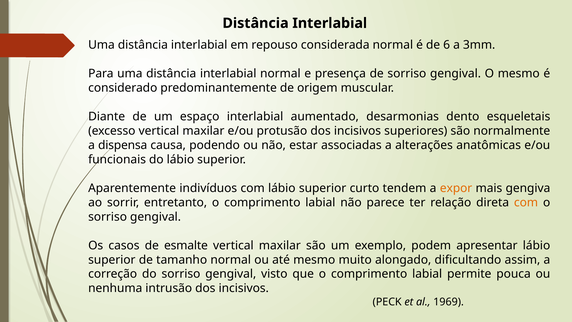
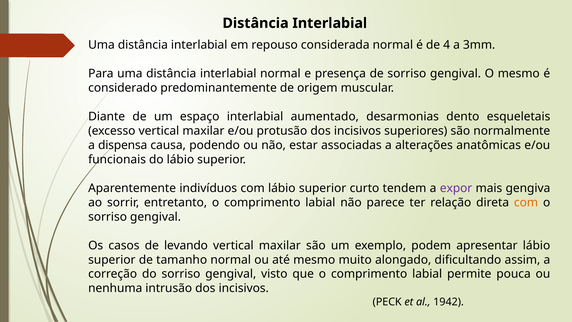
6: 6 -> 4 (447, 45)
expor colour: orange -> purple (456, 188)
esmalte: esmalte -> levando (186, 245)
1969: 1969 -> 1942 (449, 302)
